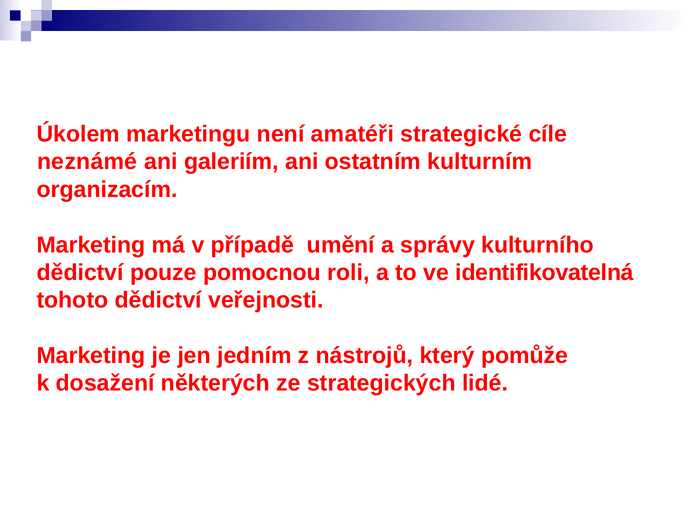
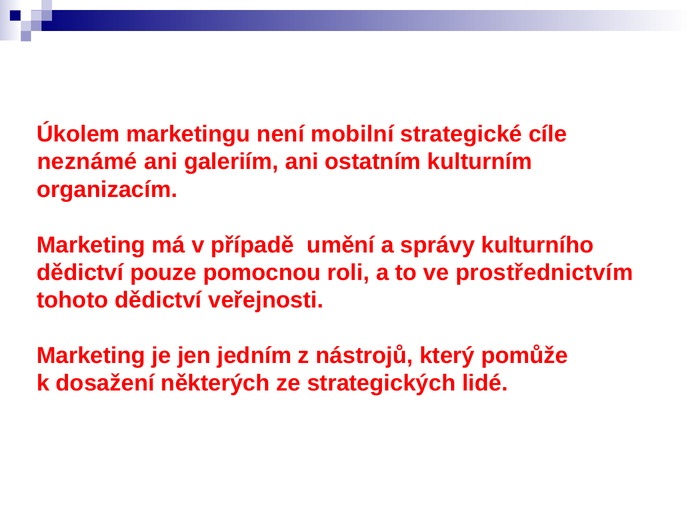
amatéři: amatéři -> mobilní (352, 134)
identifikovatelná: identifikovatelná -> prostřednictvím (544, 273)
